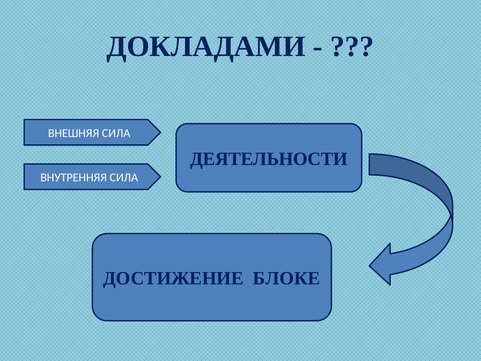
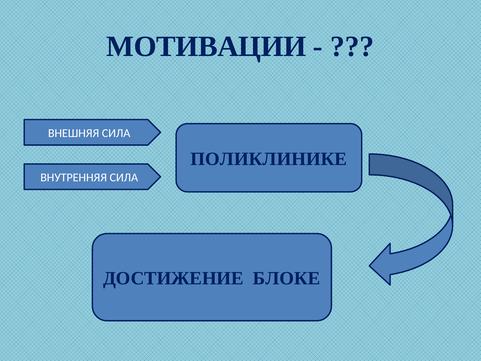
ДОКЛАДАМИ: ДОКЛАДАМИ -> МОТИВАЦИИ (206, 47)
ДЕЯТЕЛЬНОСТИ: ДЕЯТЕЛЬНОСТИ -> ПОЛИКЛИНИКЕ (269, 159)
